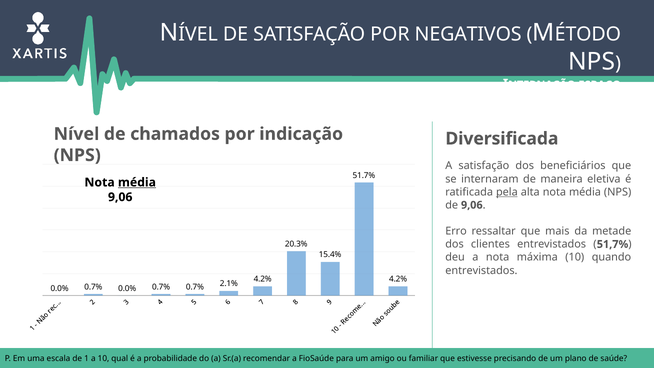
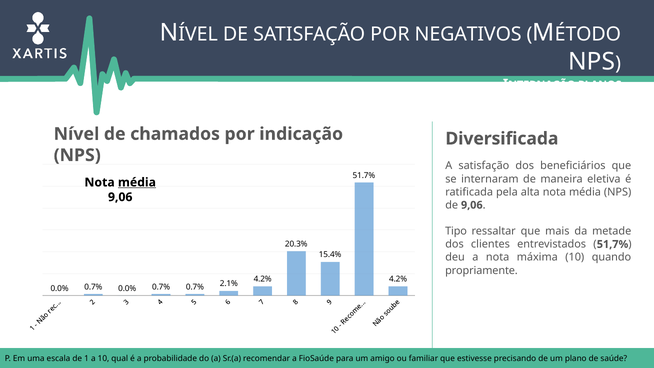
ESPAÇO: ESPAÇO -> PLANOS (600, 85)
pela underline: present -> none (507, 192)
Erro: Erro -> Tipo (456, 231)
entrevistados: entrevistados -> propriamente (481, 270)
